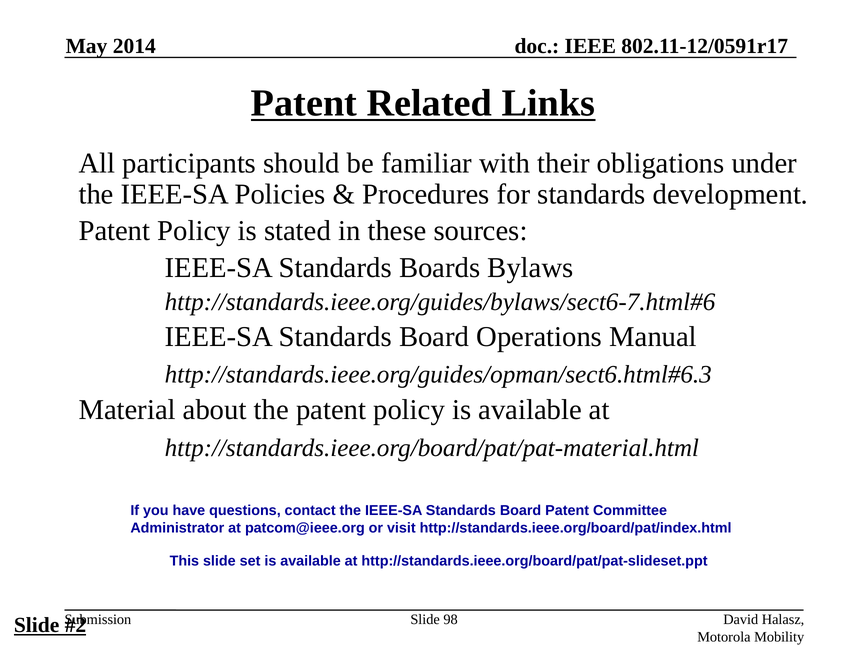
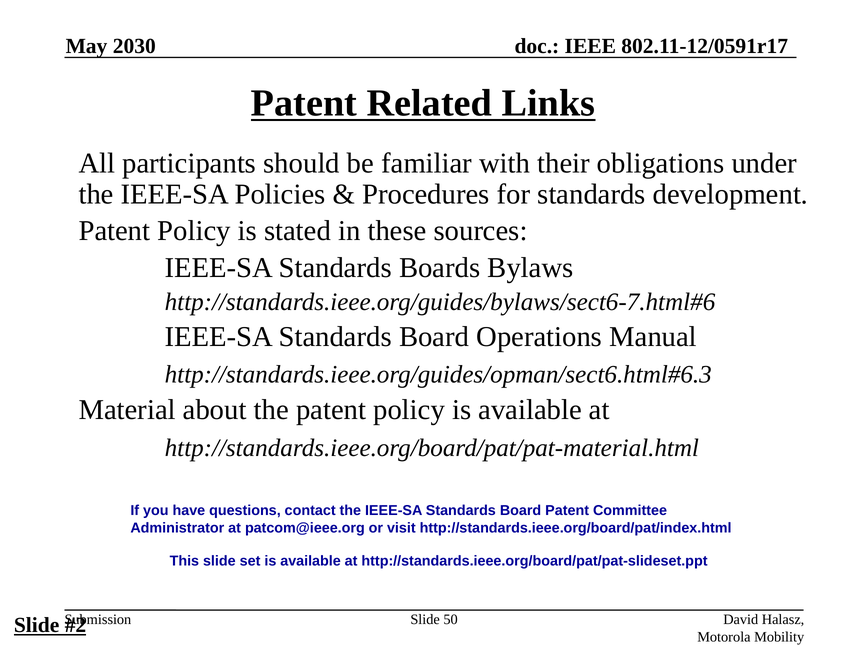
2014: 2014 -> 2030 (134, 46)
98: 98 -> 50 (451, 619)
